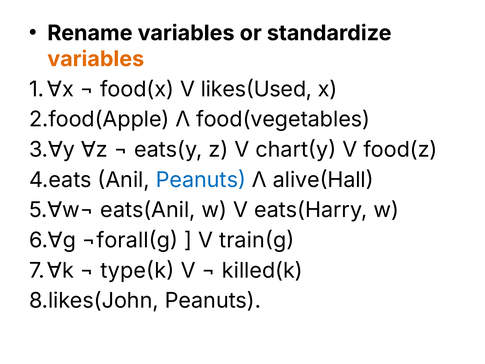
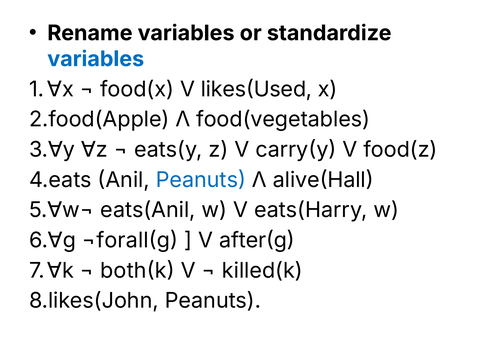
variables colour: orange -> blue (96, 59)
chart(y: chart(y -> carry(y (296, 150)
train(g: train(g -> after(g (257, 240)
type(k: type(k -> both(k (137, 270)
